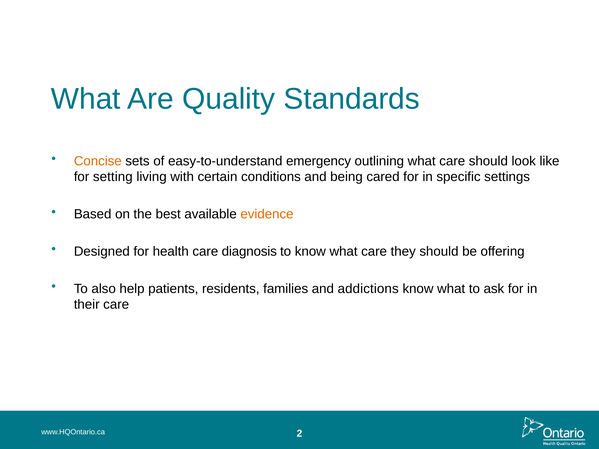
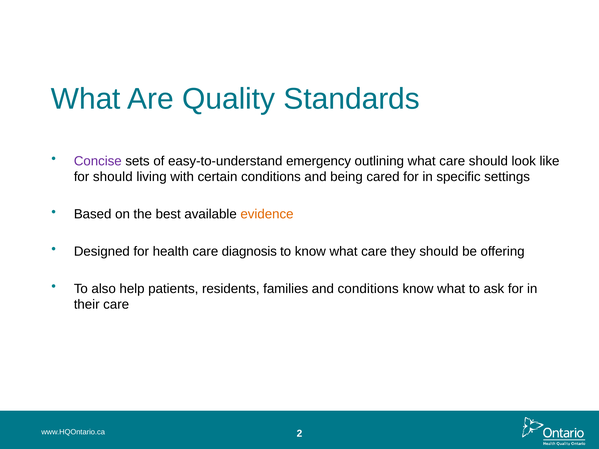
Concise colour: orange -> purple (98, 161)
for setting: setting -> should (113, 177)
and addictions: addictions -> conditions (368, 289)
